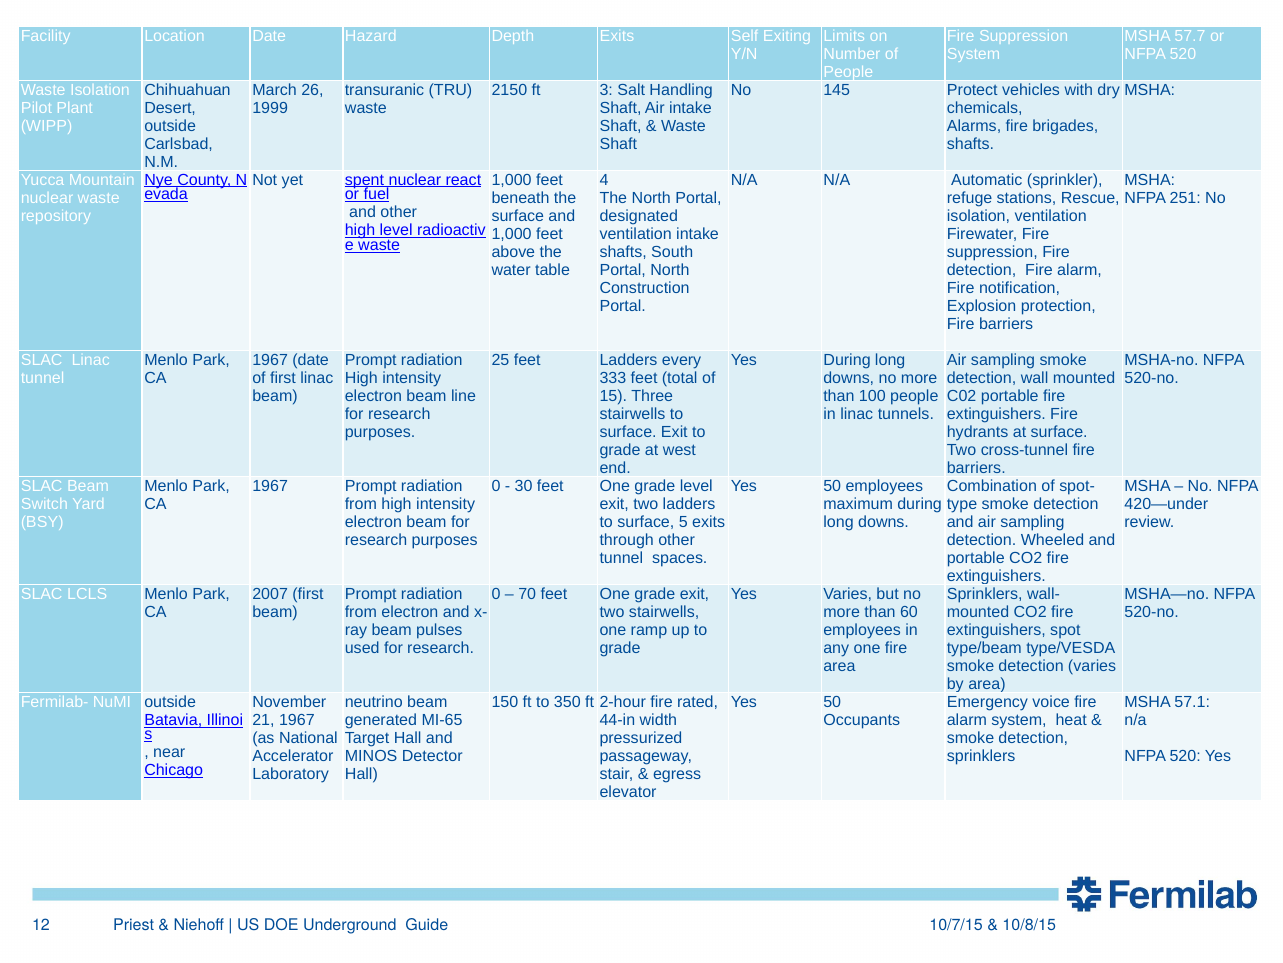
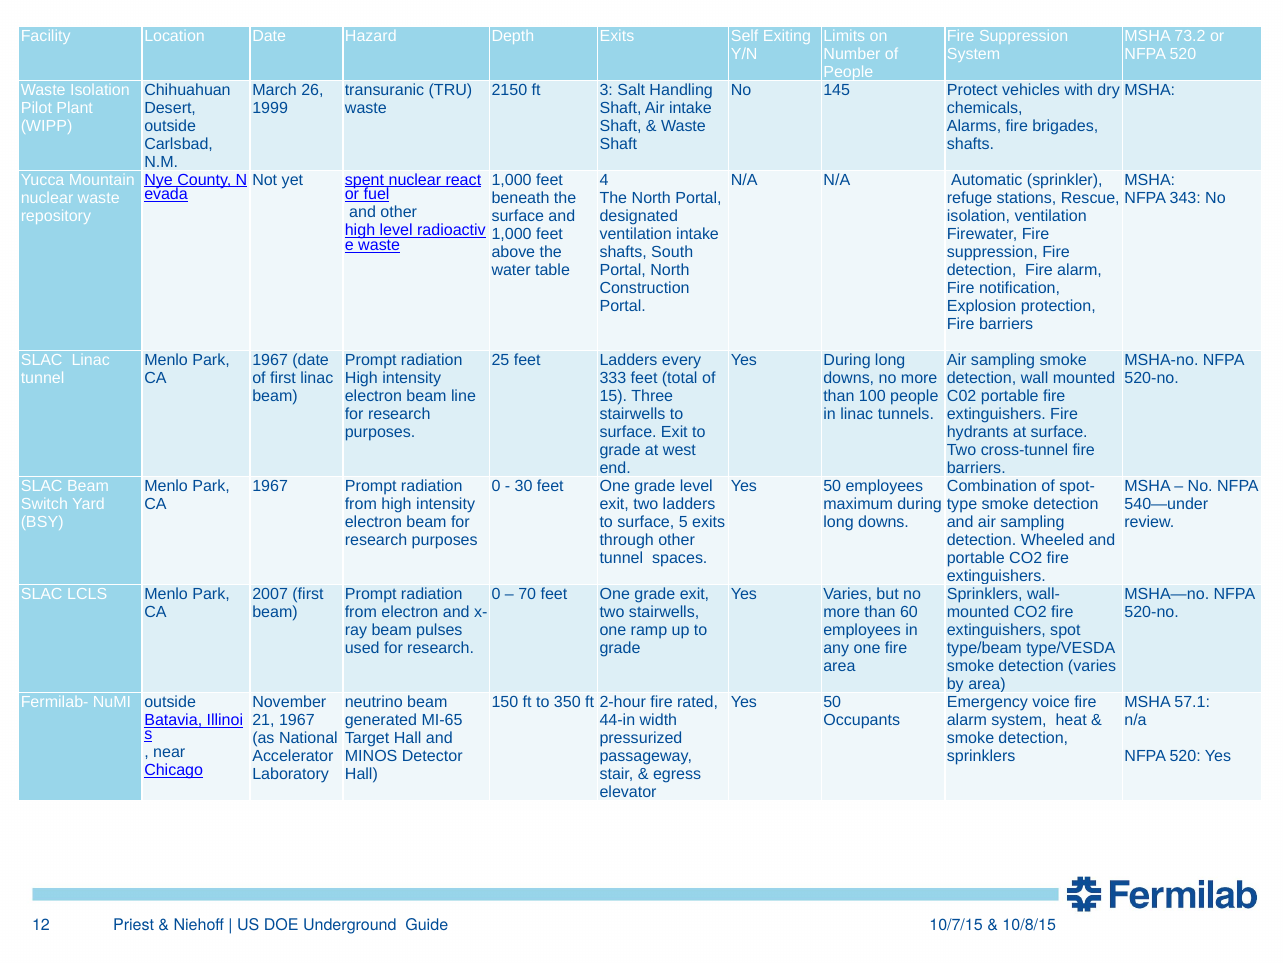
57.7: 57.7 -> 73.2 (1190, 36)
251: 251 -> 343 (1185, 198)
420—under: 420—under -> 540—under (1166, 504)
